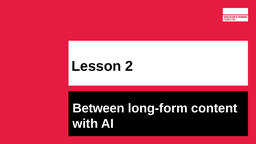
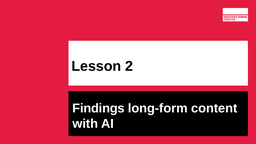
Between: Between -> Findings (99, 108)
